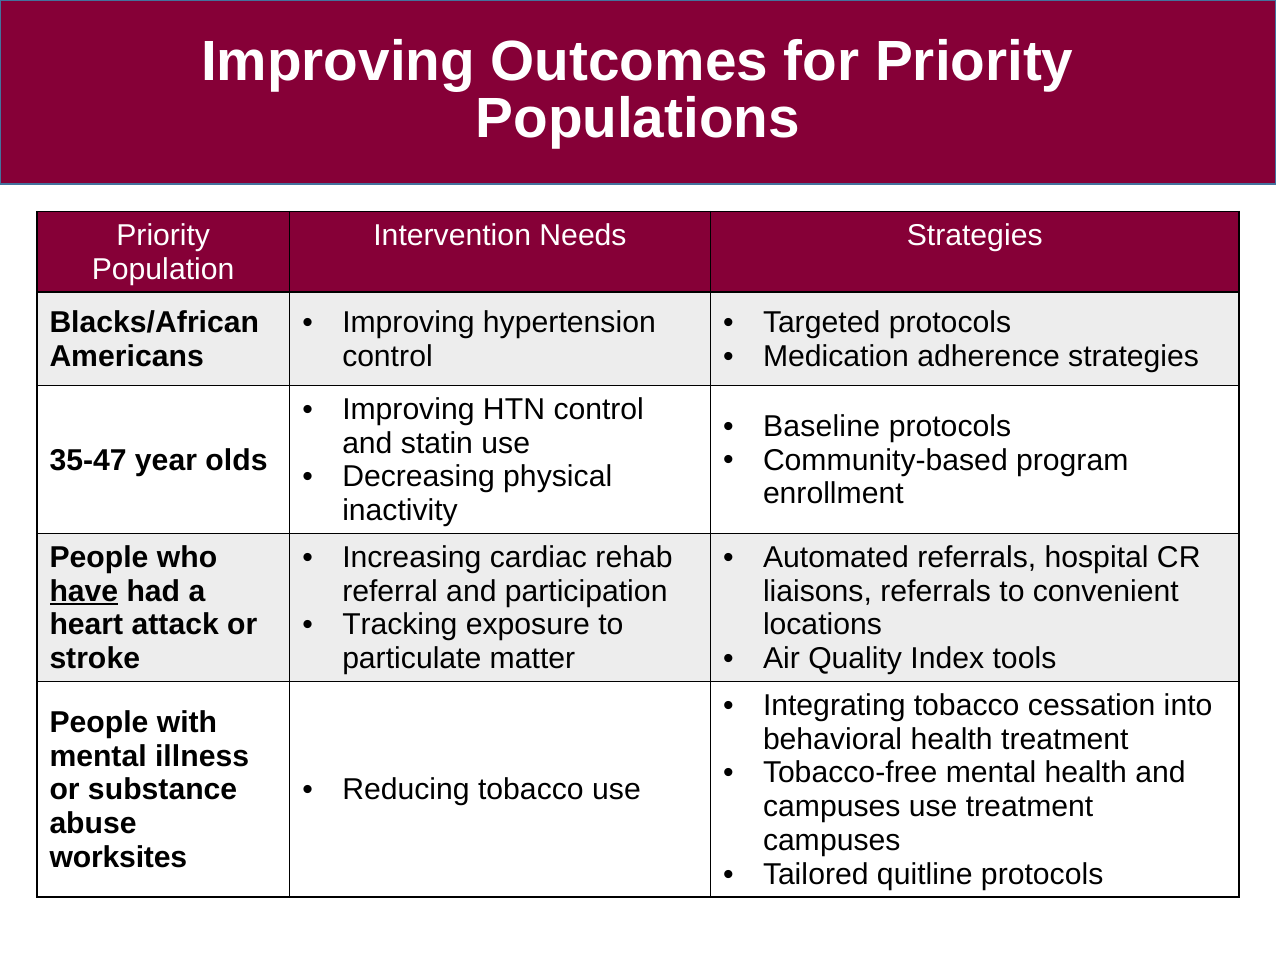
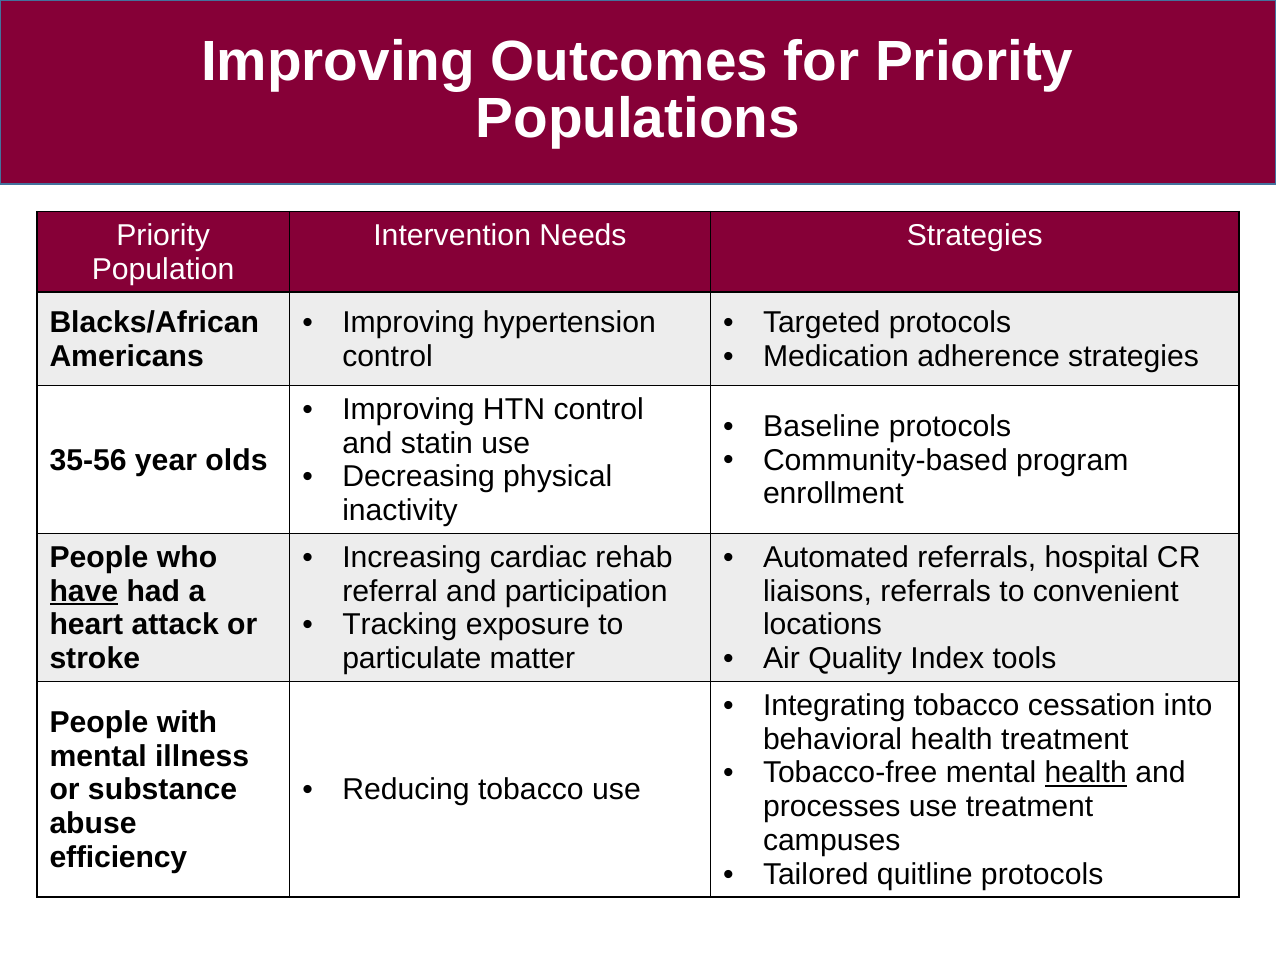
35-47: 35-47 -> 35-56 (88, 460)
health underline: none -> present (1086, 773)
campuses: campuses -> processes (832, 807)
worksites: worksites -> efficiency (118, 858)
